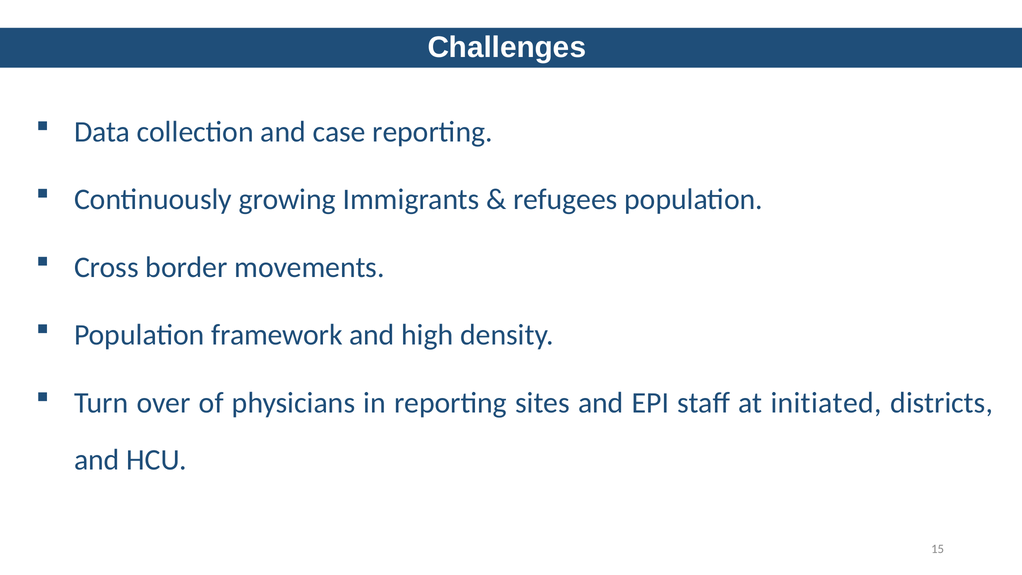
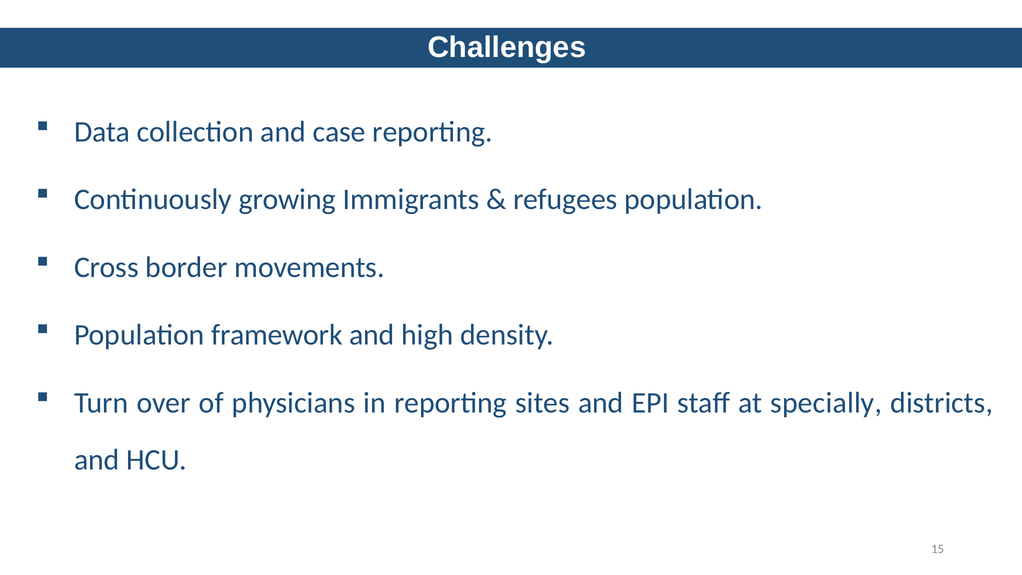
initiated: initiated -> specially (826, 403)
